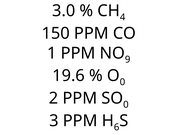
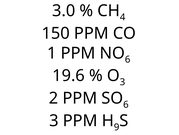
9: 9 -> 6 (128, 59)
0: 0 -> 3 (123, 82)
0: 0 -> 6 (126, 104)
6: 6 -> 9 (117, 126)
